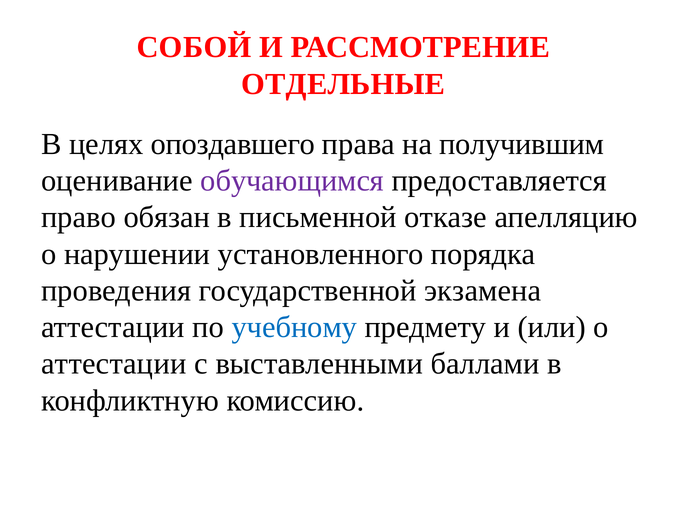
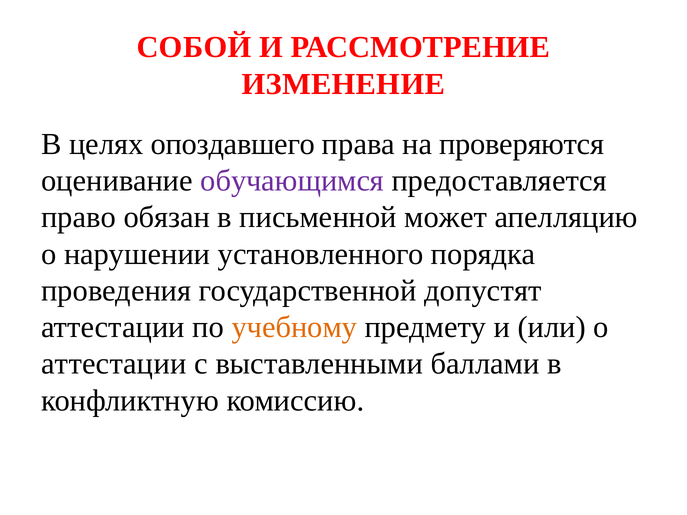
ОТДЕЛЬНЫЕ: ОТДЕЛЬНЫЕ -> ИЗМЕНЕНИЕ (343, 84)
получившим: получившим -> проверяются (522, 144)
отказе: отказе -> может (446, 217)
экзамена: экзамена -> допустят (483, 291)
учебному colour: blue -> orange (294, 327)
